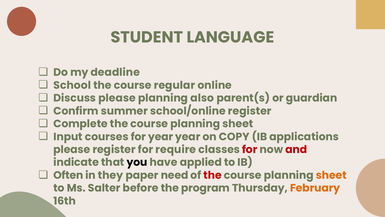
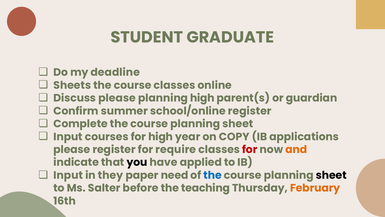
LANGUAGE: LANGUAGE -> GRADUATE (230, 37)
School: School -> Sheets (72, 85)
course regular: regular -> classes (175, 85)
planning also: also -> high (202, 98)
for year: year -> high (161, 136)
and colour: red -> orange (296, 149)
Often: Often -> Input (68, 175)
the colour: red -> blue (213, 175)
sheet colour: orange -> black (331, 175)
program: program -> teaching (206, 188)
